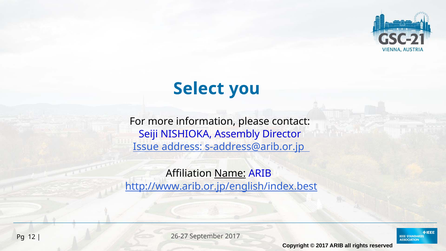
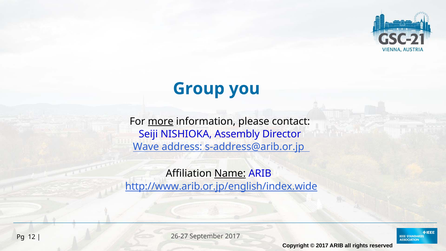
Select: Select -> Group (199, 89)
more underline: none -> present (161, 121)
Issue: Issue -> Wave (146, 147)
http://www.arib.or.jp/english/index.best: http://www.arib.or.jp/english/index.best -> http://www.arib.or.jp/english/index.wide (221, 186)
